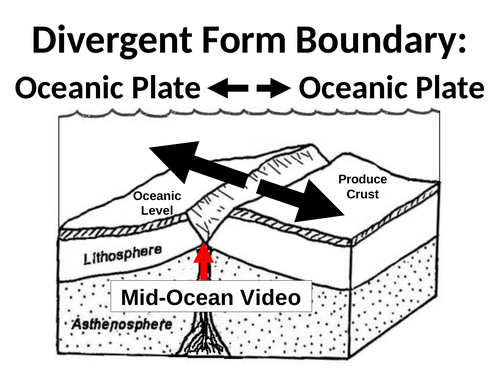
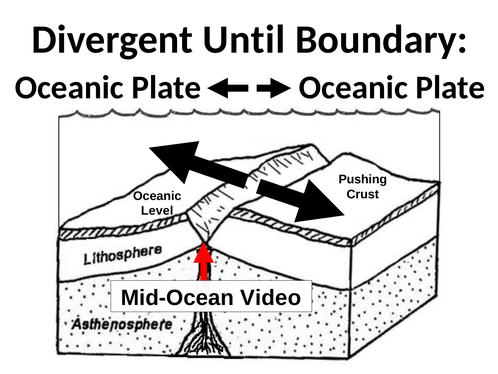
Form: Form -> Until (244, 40)
Produce: Produce -> Pushing (363, 179)
